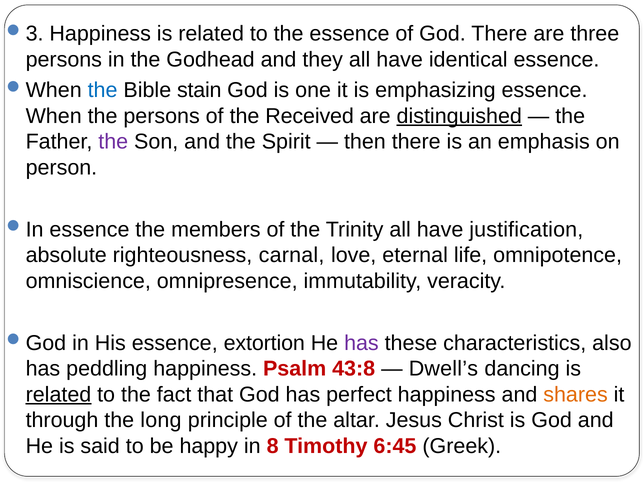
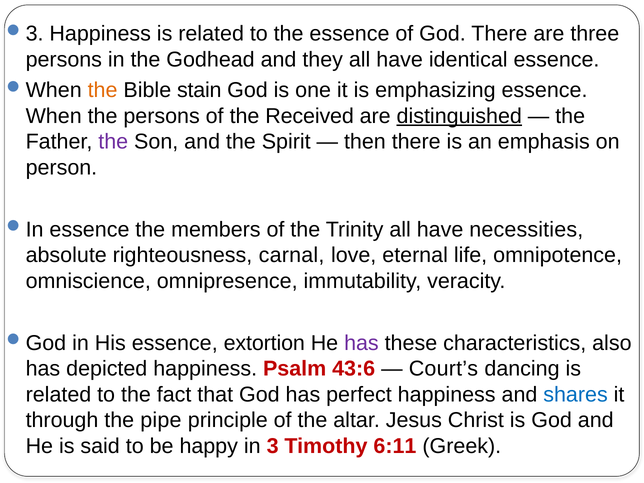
the colour: blue -> orange (103, 90)
justification: justification -> necessities (526, 230)
peddling: peddling -> depicted (107, 369)
43:8: 43:8 -> 43:6 (354, 369)
Dwell’s: Dwell’s -> Court’s (443, 369)
related underline: present -> none (58, 395)
shares colour: orange -> blue (576, 395)
long: long -> pipe (161, 420)
8: 8 -> 3 (273, 446)
6:45: 6:45 -> 6:11 (395, 446)
